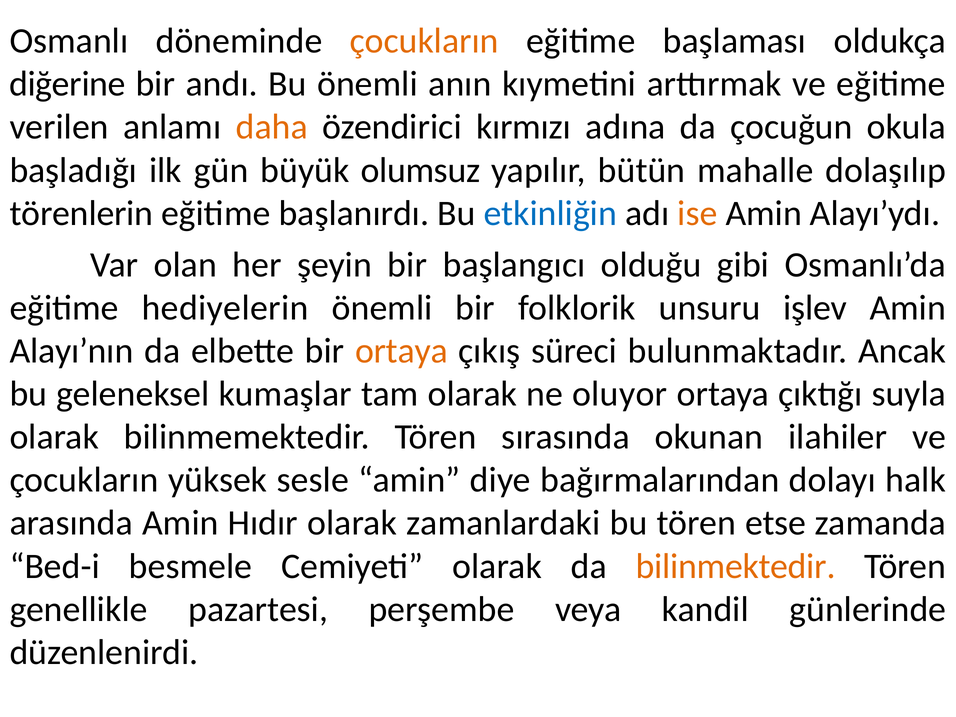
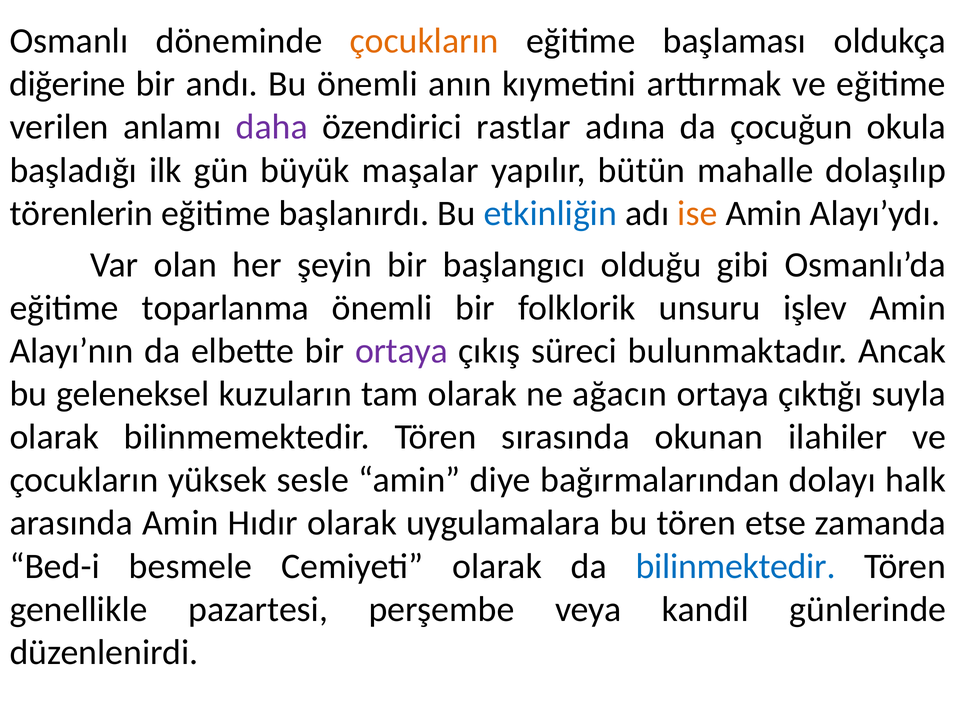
daha colour: orange -> purple (272, 127)
kırmızı: kırmızı -> rastlar (523, 127)
olumsuz: olumsuz -> maşalar (420, 170)
hediyelerin: hediyelerin -> toparlanma (225, 308)
ortaya colour: orange -> purple (401, 351)
kumaşlar: kumaşlar -> kuzuların (285, 394)
oluyor: oluyor -> ağacın (620, 394)
zamanlardaki: zamanlardaki -> uygulamalara (503, 523)
bilinmektedir colour: orange -> blue (736, 566)
